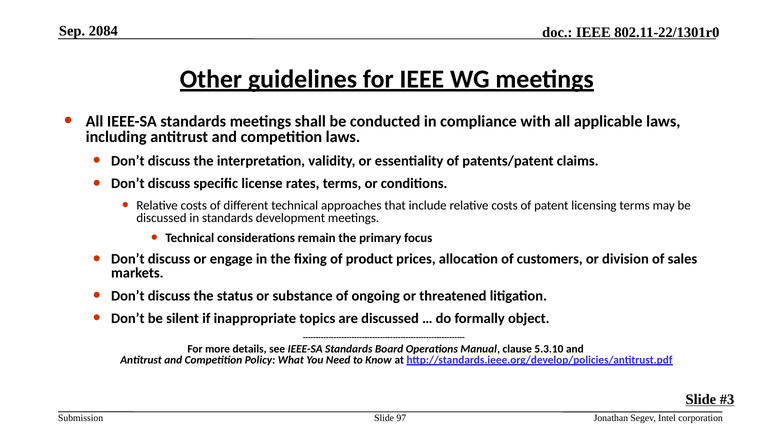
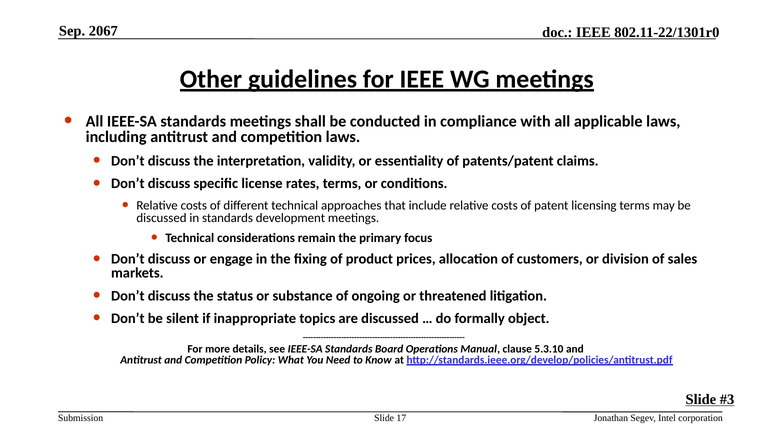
2084: 2084 -> 2067 (103, 31)
97: 97 -> 17 (401, 418)
